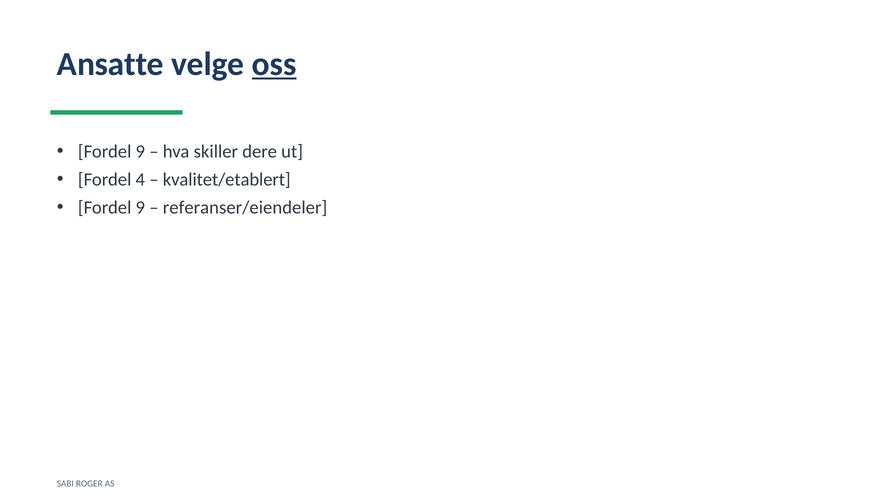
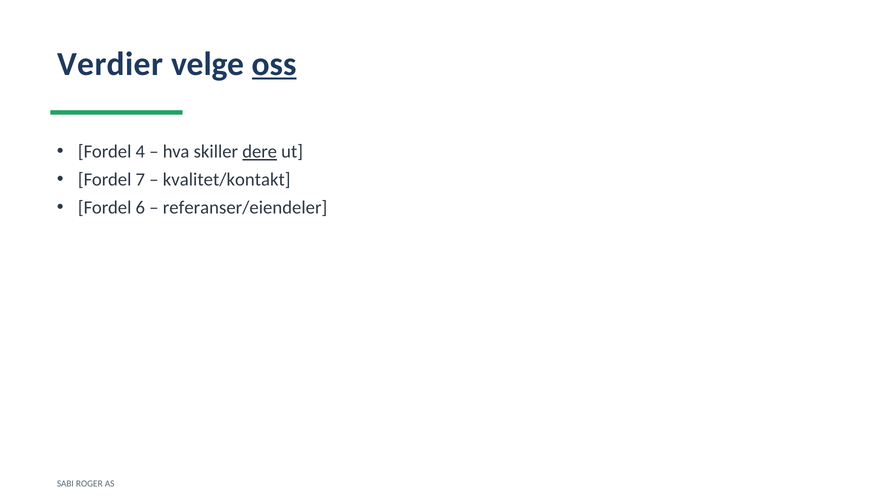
Ansatte: Ansatte -> Verdier (110, 64)
9: 9 -> 4 (140, 152)
dere underline: none -> present (260, 152)
4: 4 -> 7 (140, 180)
kvalitet/etablert: kvalitet/etablert -> kvalitet/kontakt (227, 180)
9: 9 -> 6 (140, 208)
